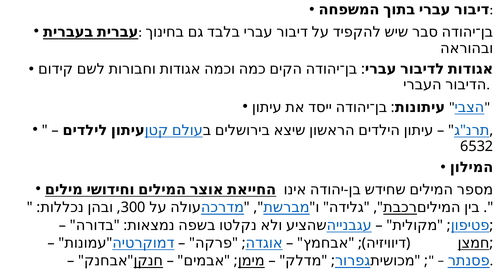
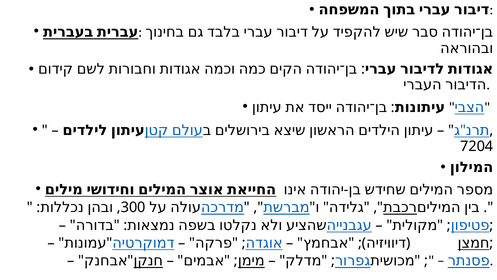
6532: 6532 -> 7204 (477, 146)
